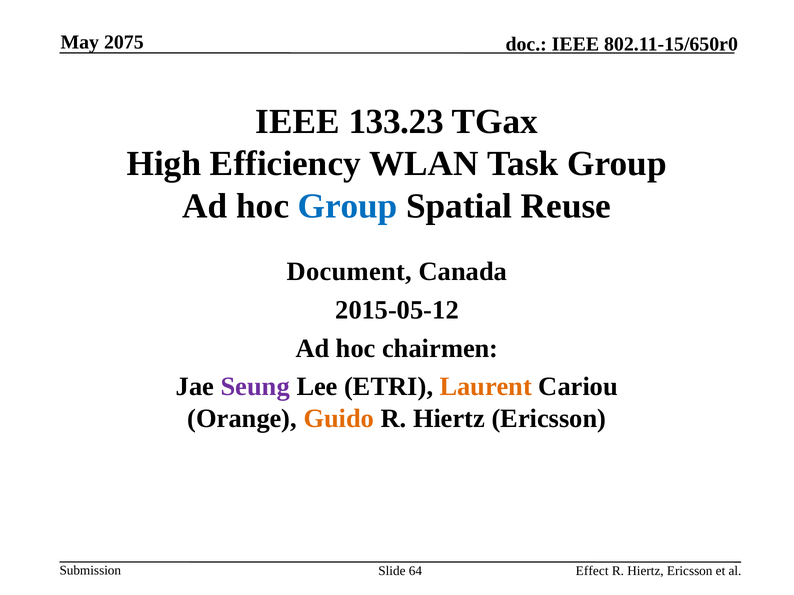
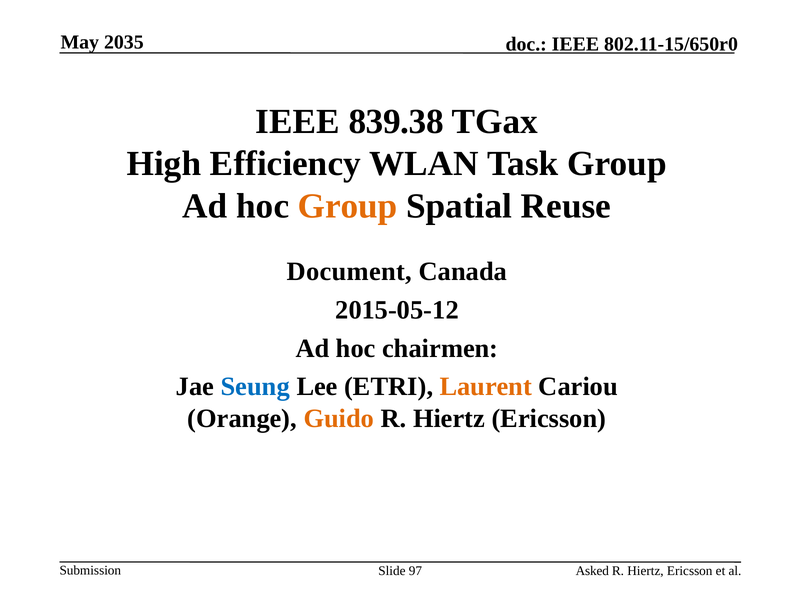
2075: 2075 -> 2035 (124, 42)
133.23: 133.23 -> 839.38 (396, 122)
Group colour: blue -> orange (348, 206)
Seung colour: purple -> blue (255, 387)
64: 64 -> 97 (415, 571)
Effect: Effect -> Asked (592, 571)
